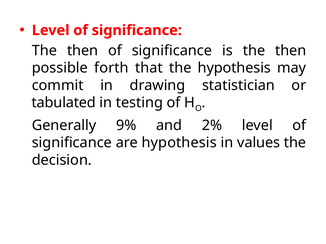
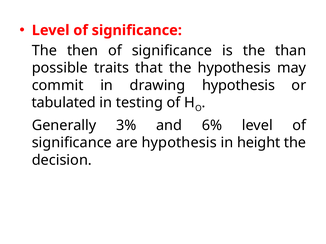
is the then: then -> than (291, 51)
forth: forth -> traits (112, 68)
drawing statistician: statistician -> hypothesis (238, 85)
9%: 9% -> 3% (126, 126)
2%: 2% -> 6% (212, 126)
values: values -> height (259, 143)
